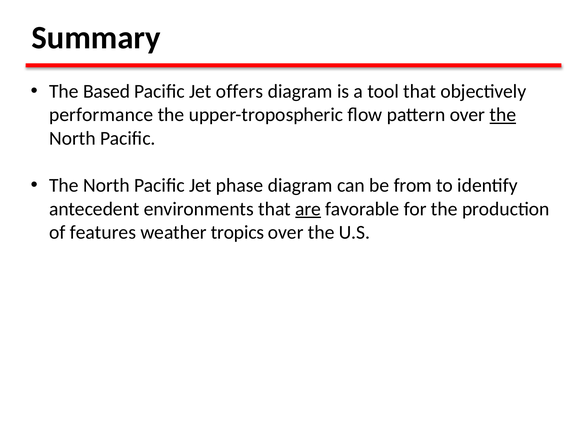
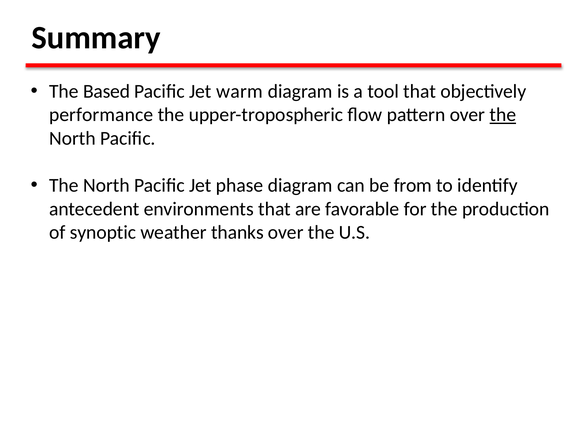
offers: offers -> warm (240, 91)
are underline: present -> none (308, 209)
features: features -> synoptic (103, 232)
tropics: tropics -> thanks (237, 232)
